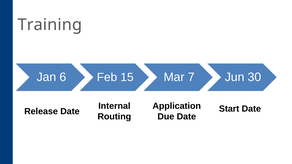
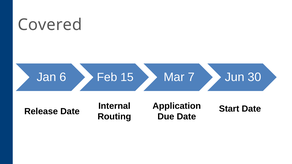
Training: Training -> Covered (50, 25)
